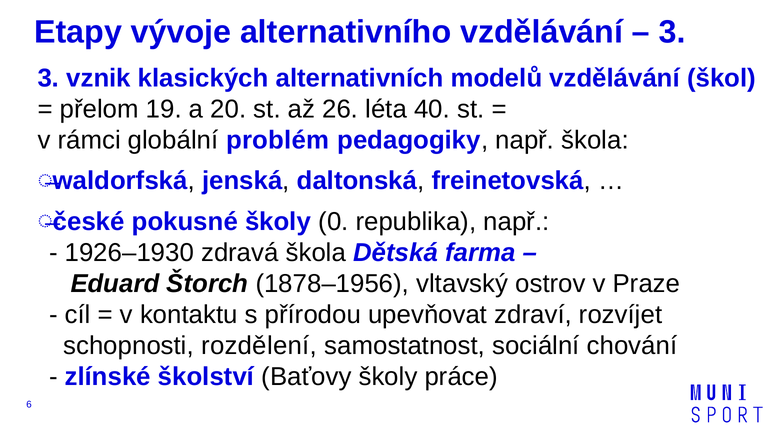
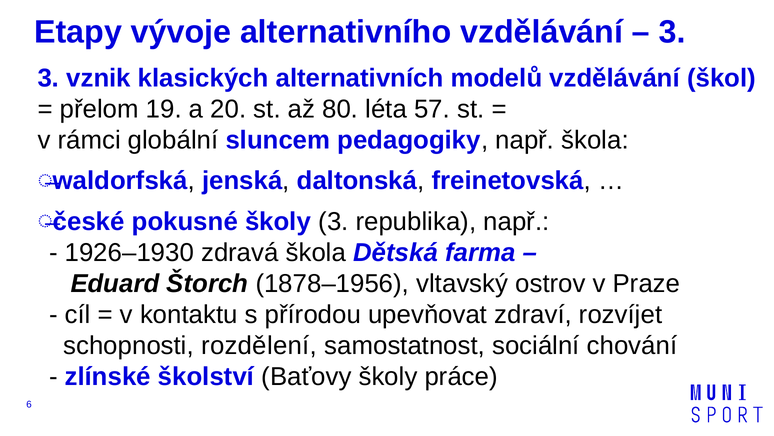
26: 26 -> 80 (340, 109)
40: 40 -> 57 (432, 109)
problém: problém -> sluncem (278, 140)
školy 0: 0 -> 3 (333, 221)
